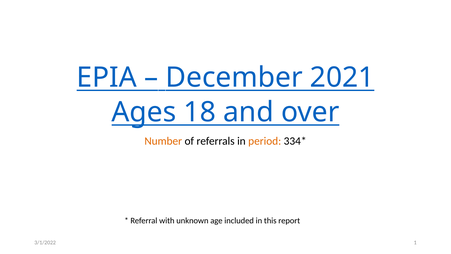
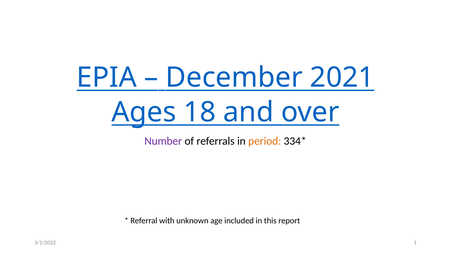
Number colour: orange -> purple (163, 141)
